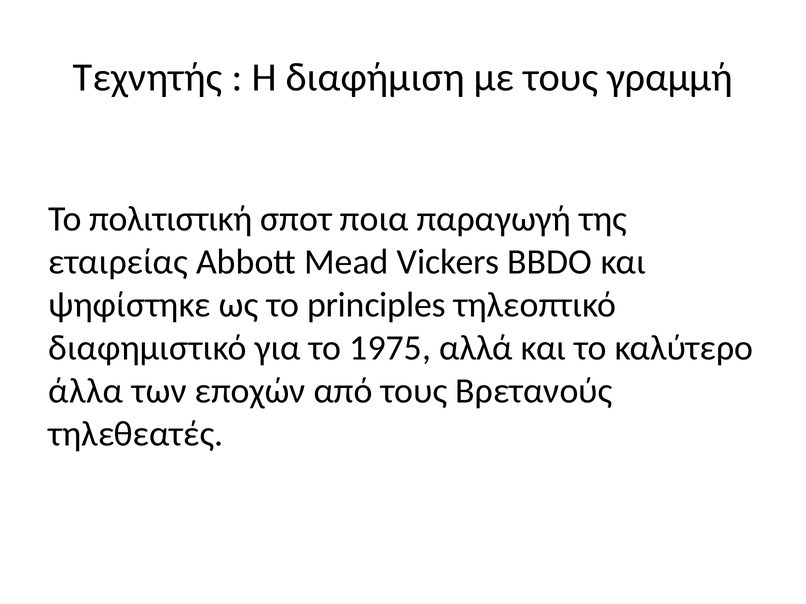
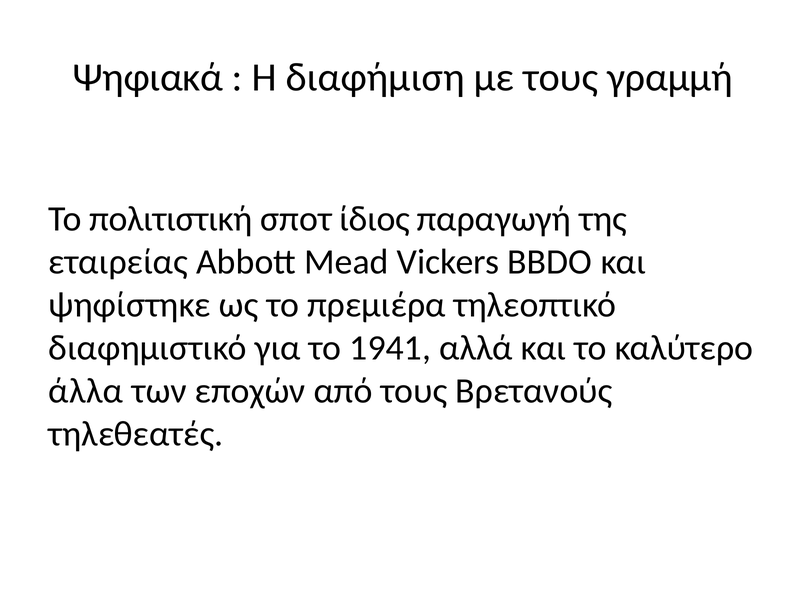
Τεχνητής: Τεχνητής -> Ψηφιακά (148, 77)
ποια: ποια -> ίδιος (375, 219)
principles: principles -> πρεμιέρα (376, 305)
1975: 1975 -> 1941 (390, 348)
